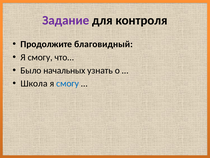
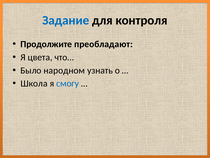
Задание colour: purple -> blue (66, 20)
благовидный: благовидный -> преобладают (104, 44)
смогу: смогу -> цвета (40, 57)
начальных: начальных -> народном (64, 70)
